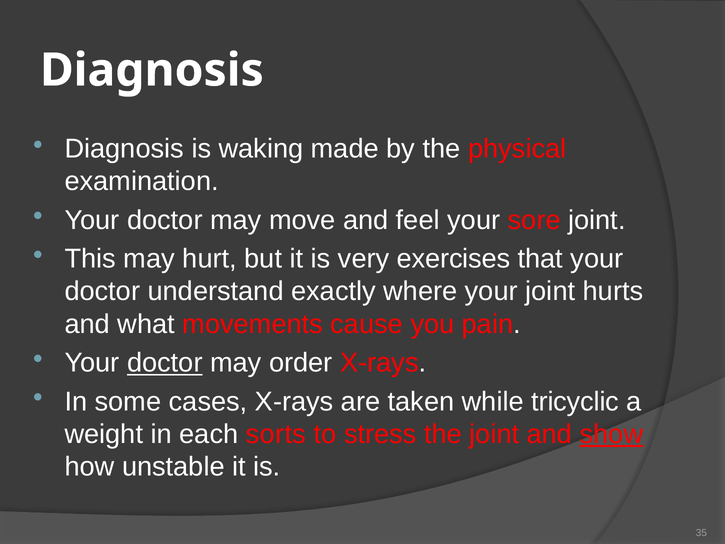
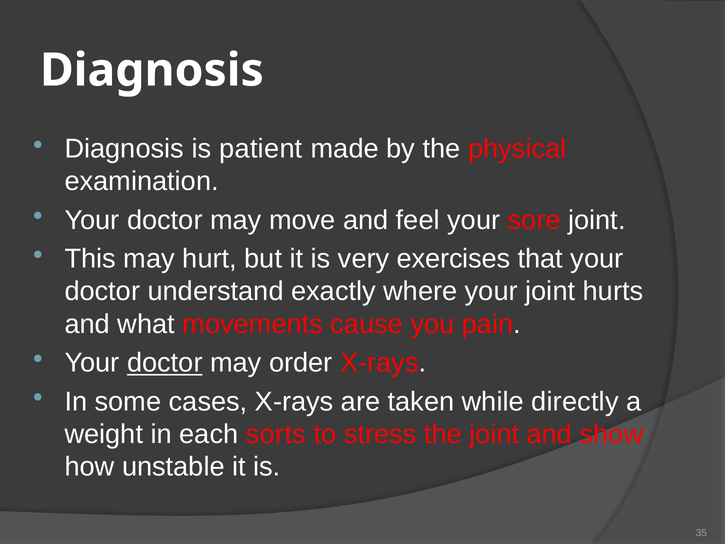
waking: waking -> patient (261, 149)
tricyclic: tricyclic -> directly (575, 401)
show underline: present -> none (611, 434)
